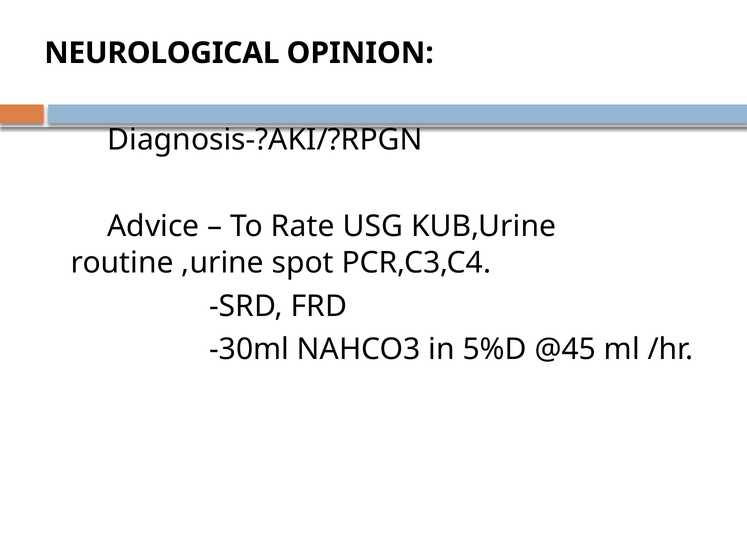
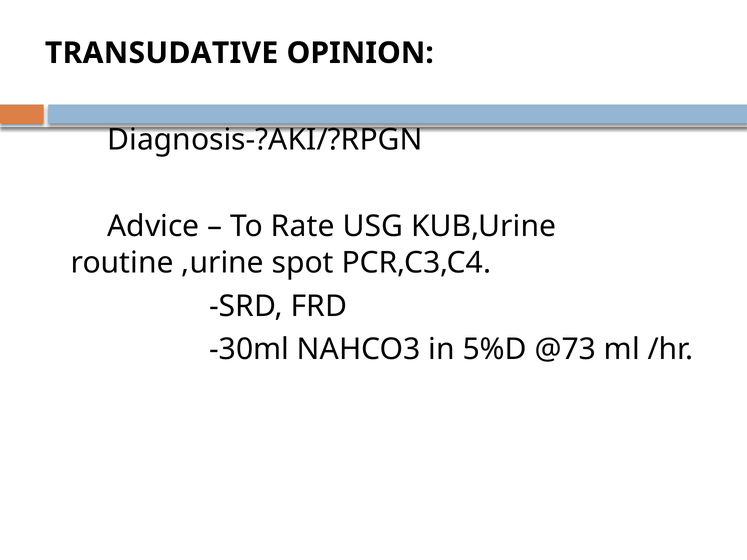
NEUROLOGICAL: NEUROLOGICAL -> TRANSUDATIVE (162, 53)
@45: @45 -> @73 (565, 350)
